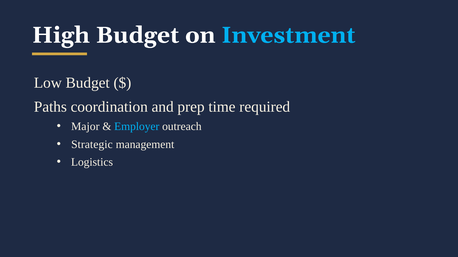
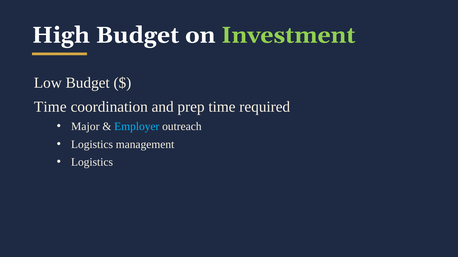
Investment colour: light blue -> light green (288, 35)
Paths: Paths -> Time (50, 107)
Strategic: Strategic -> Logistics (92, 145)
